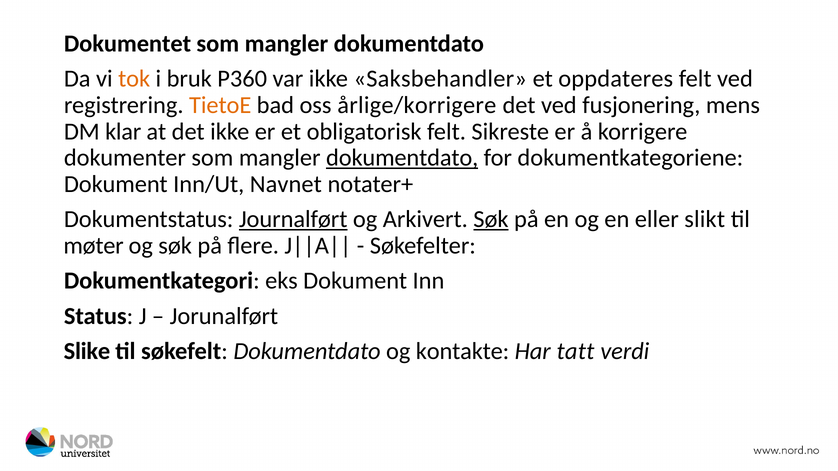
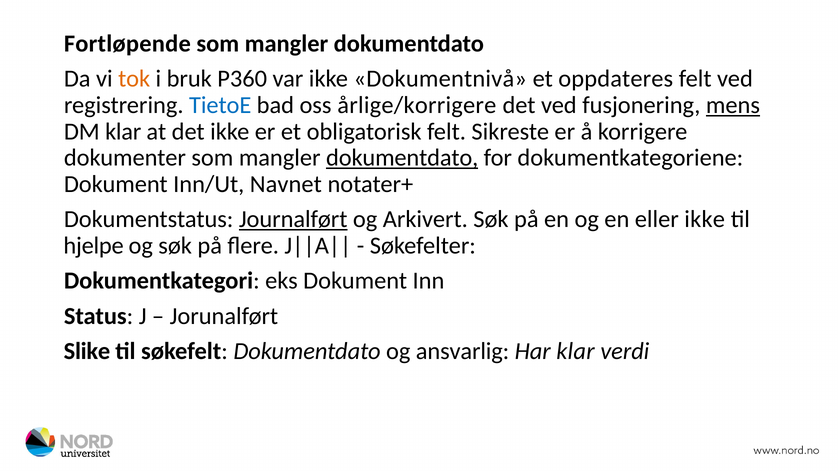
Dokumentet: Dokumentet -> Fortløpende (127, 44)
Saksbehandler: Saksbehandler -> Dokumentnivå (440, 79)
TietoE colour: orange -> blue (220, 105)
mens underline: none -> present (733, 105)
Søk underline: present -> none (491, 220)
eller slikt: slikt -> ikke (705, 220)
møter: møter -> hjelpe (94, 246)
kontakte: kontakte -> ansvarlig (463, 351)
Har tatt: tatt -> klar (575, 351)
